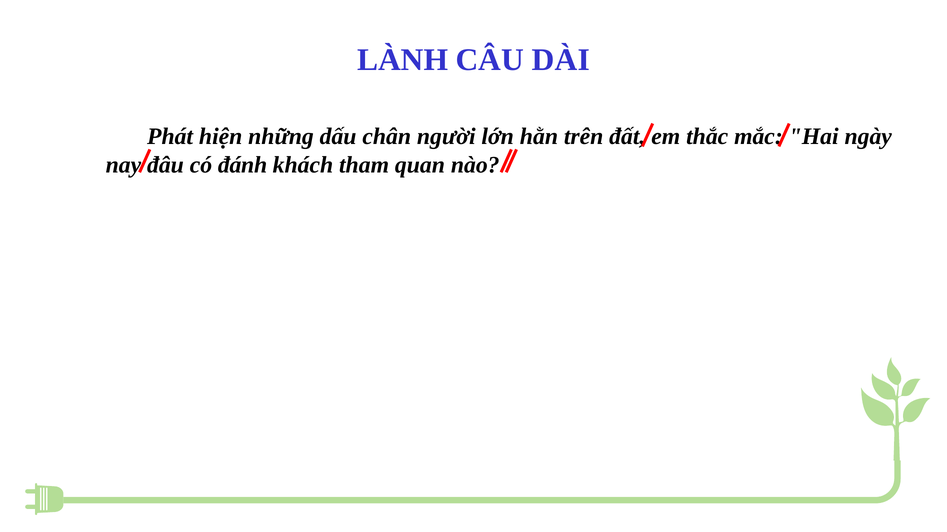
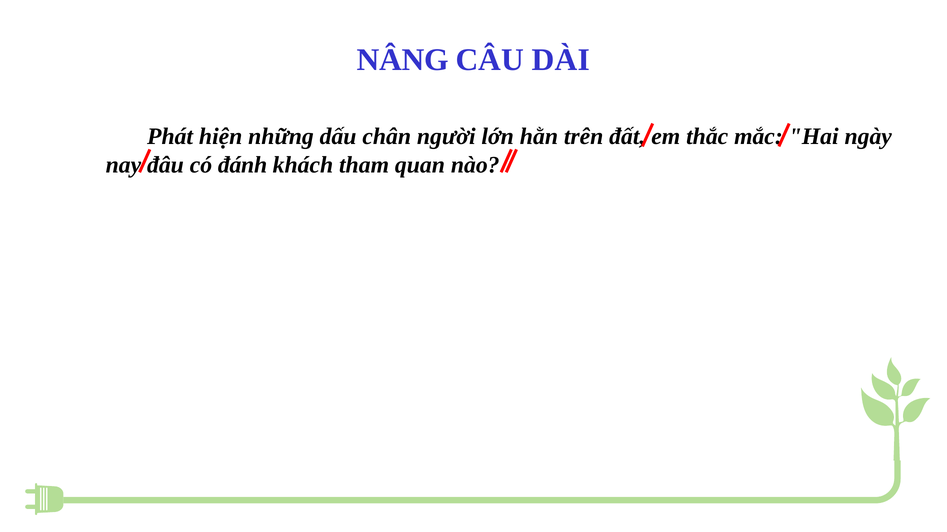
LÀNH: LÀNH -> NÂNG (403, 60)
